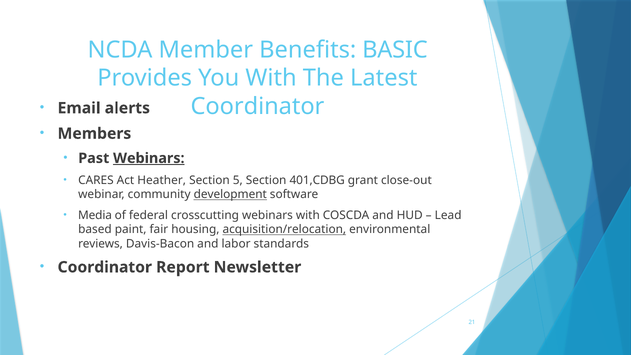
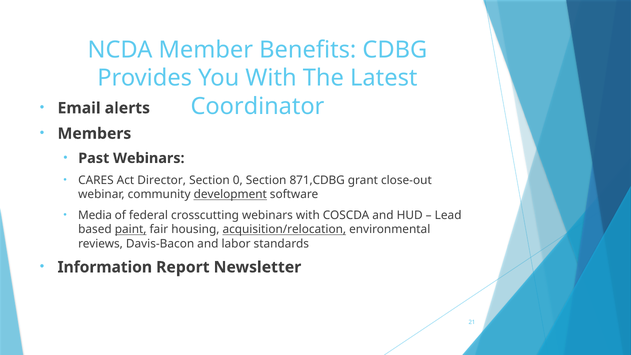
BASIC: BASIC -> CDBG (395, 50)
Webinars underline: present -> none (149, 158)
Heather: Heather -> Director (162, 180)
5: 5 -> 0 (238, 180)
401,CDBG: 401,CDBG -> 871,CDBG (317, 180)
paint underline: none -> present (131, 230)
Coordinator: Coordinator -> Information (105, 267)
